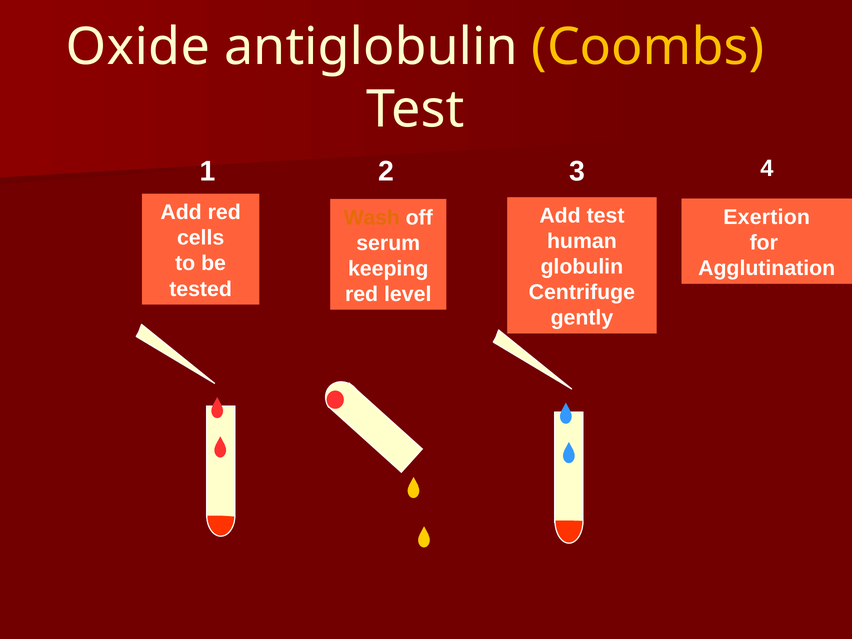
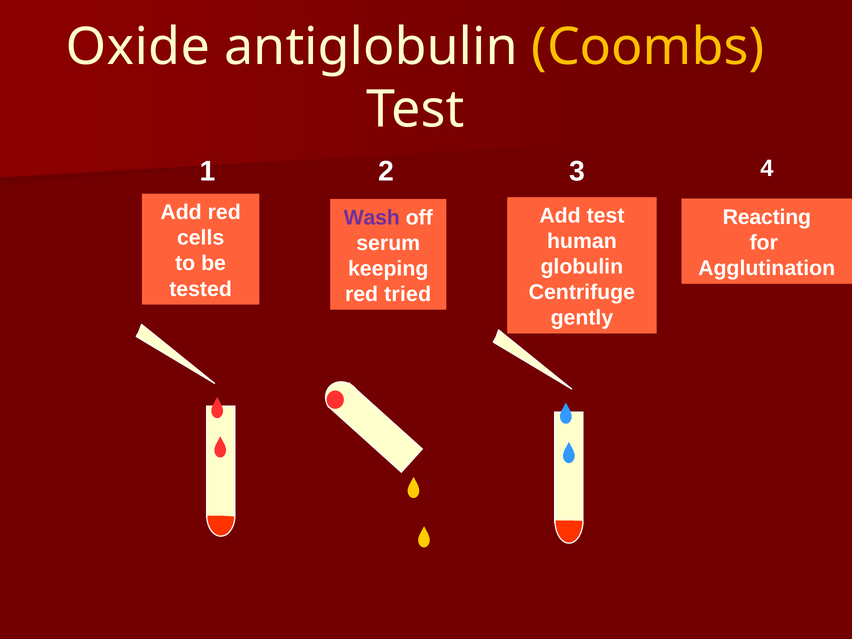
Exertion: Exertion -> Reacting (767, 217)
Wash colour: orange -> purple (372, 217)
level: level -> tried (408, 294)
